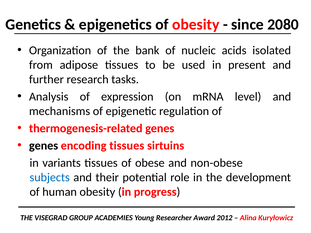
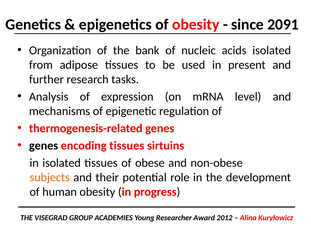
2080: 2080 -> 2091 (283, 25)
in variants: variants -> isolated (62, 163)
subjects colour: blue -> orange (50, 178)
